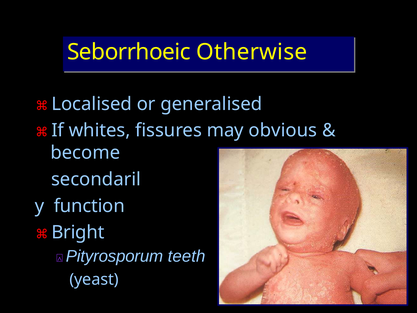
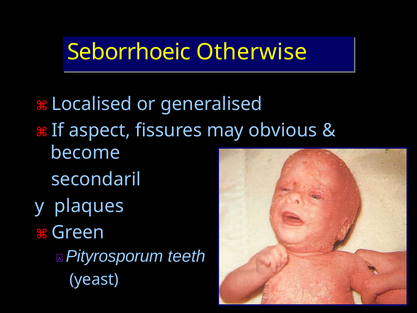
whites: whites -> aspect (100, 130)
function: function -> plaques (89, 206)
Bright: Bright -> Green (78, 232)
